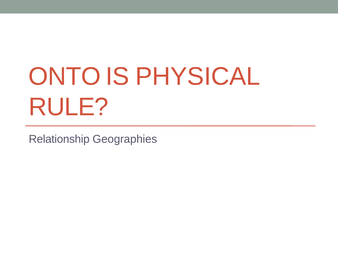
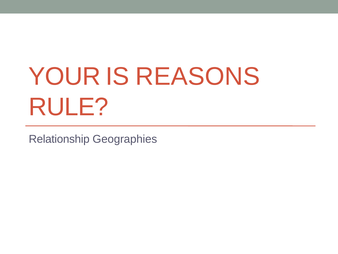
ONTO: ONTO -> YOUR (65, 76)
PHYSICAL: PHYSICAL -> REASONS (198, 76)
